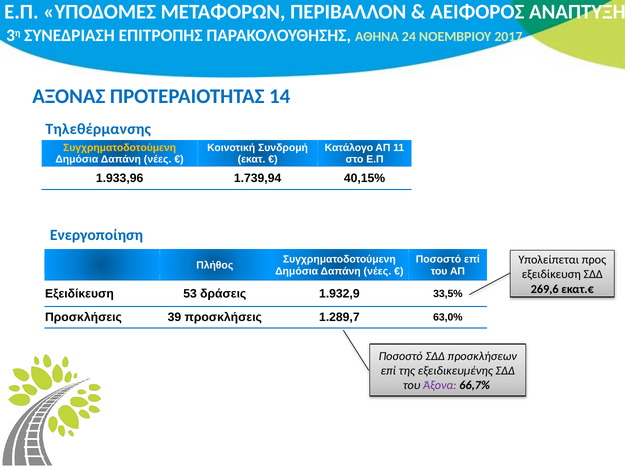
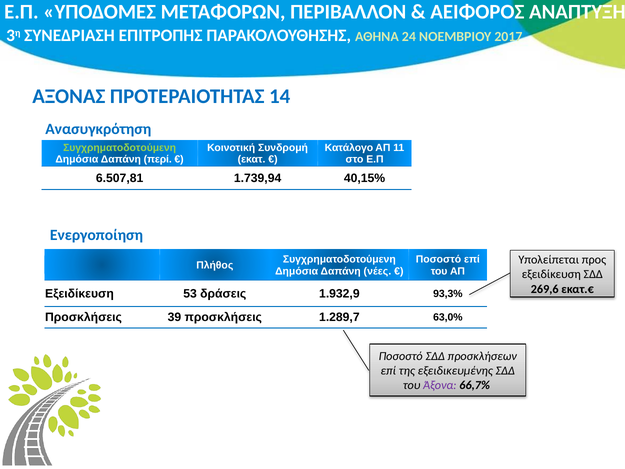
Τηλεθέρμανσης: Τηλεθέρμανσης -> Ανασυγκρότηση (98, 129)
Συγχρηματοδοτούμενη colour: yellow -> light green (120, 148)
νέες: νέες -> περί (158, 159)
1.933,96: 1.933,96 -> 6.507,81 (120, 178)
33,5%: 33,5% -> 93,3% (448, 293)
